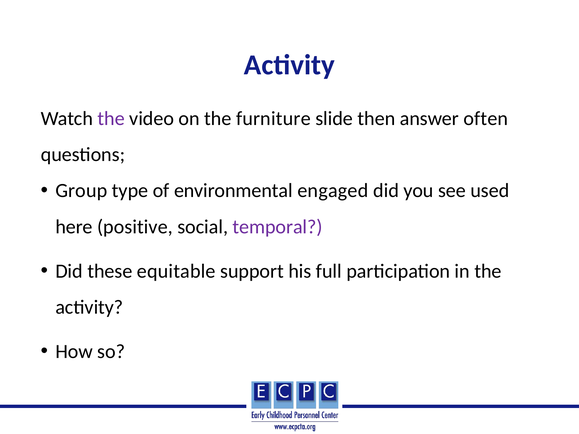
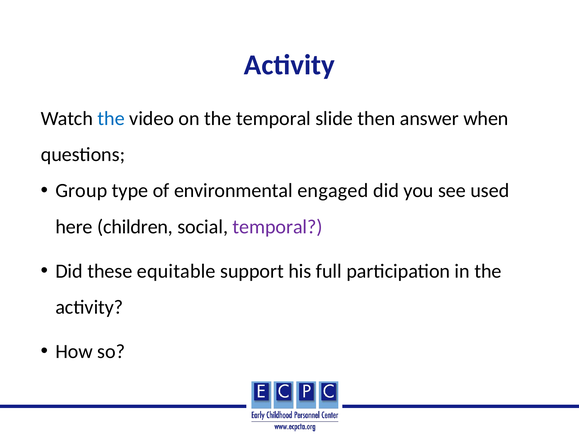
the colour: purple -> blue (111, 118)
the furniture: furniture -> temporal (273, 118)
often: often -> when (486, 118)
positive: positive -> children (135, 227)
